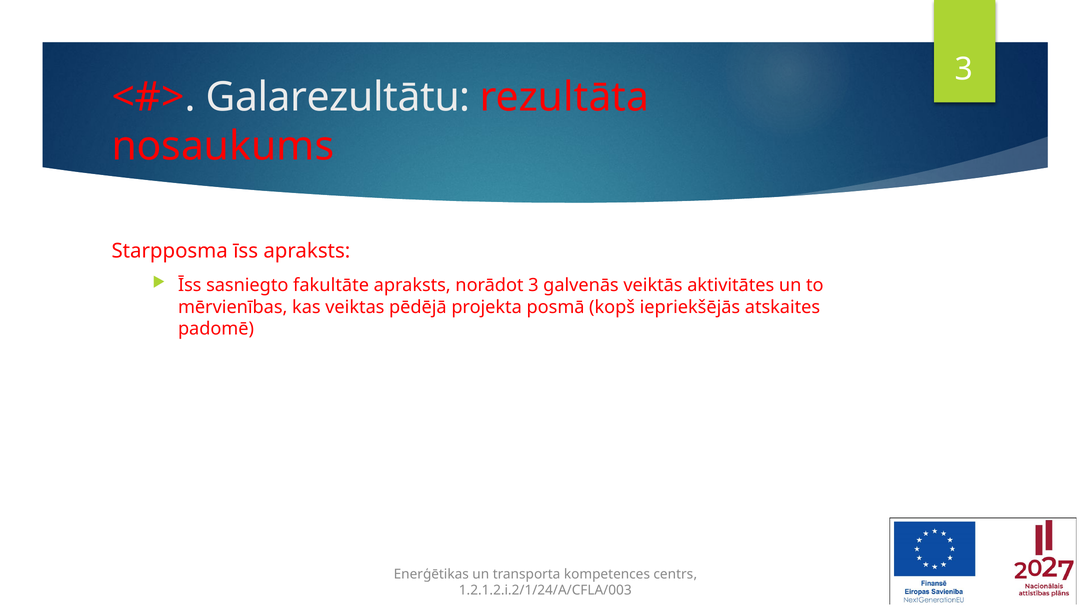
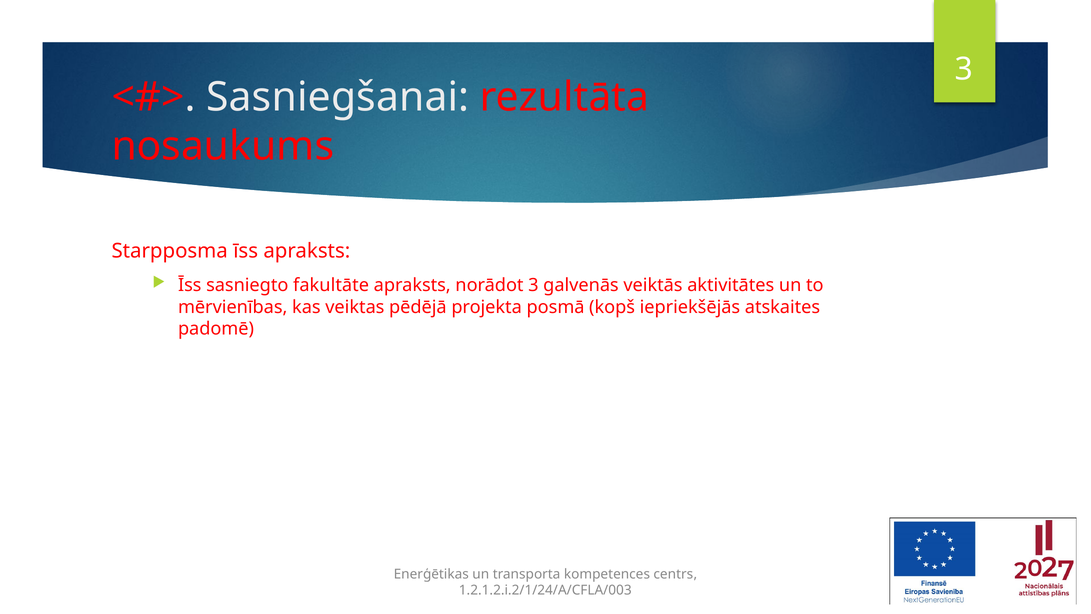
Galarezultātu: Galarezultātu -> Sasniegšanai (338, 97)
